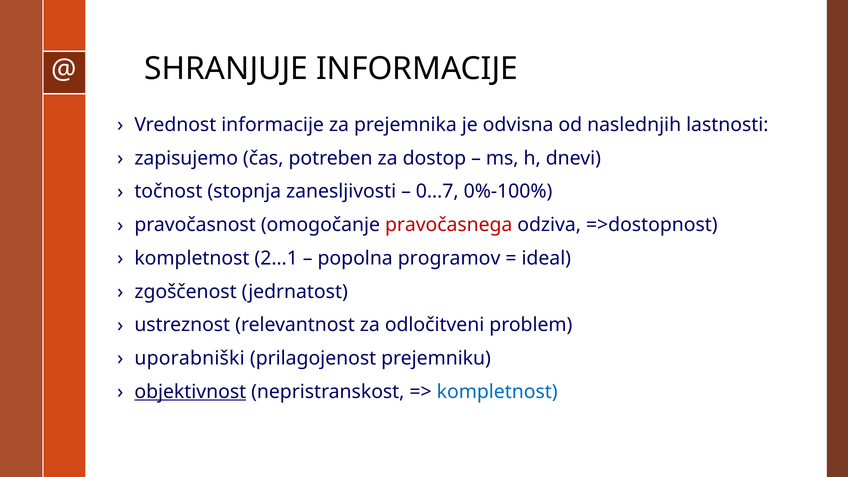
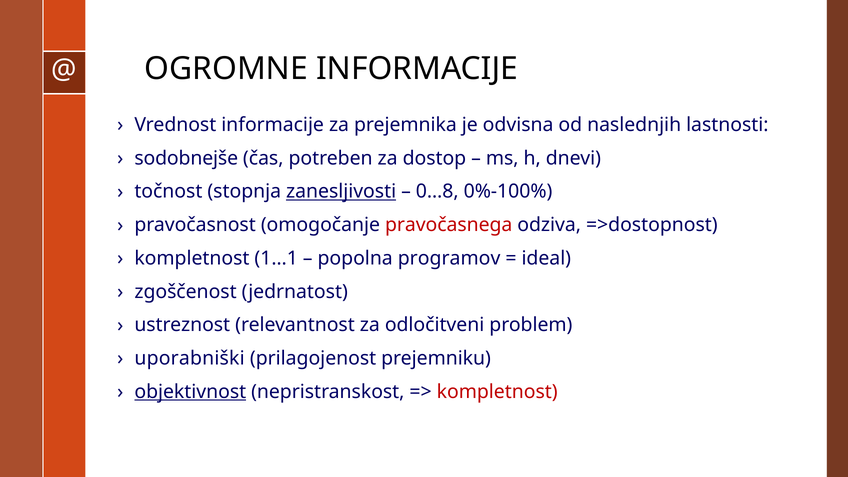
SHRANJUJE: SHRANJUJE -> OGROMNE (226, 69)
zapisujemo: zapisujemo -> sodobnejše (186, 158)
zanesljivosti underline: none -> present (341, 192)
0…7: 0…7 -> 0…8 (437, 192)
2…1: 2…1 -> 1…1 (276, 258)
kompletnost colour: blue -> red (497, 392)
